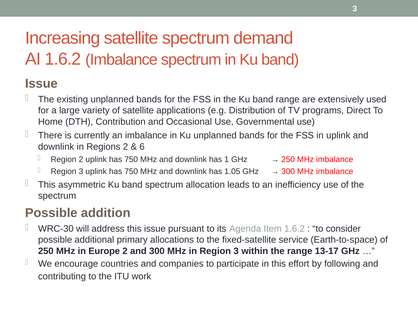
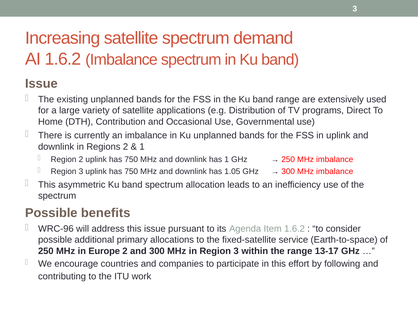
6: 6 -> 1 (142, 147)
addition: addition -> benefits (106, 213)
WRC-30: WRC-30 -> WRC-96 (56, 229)
